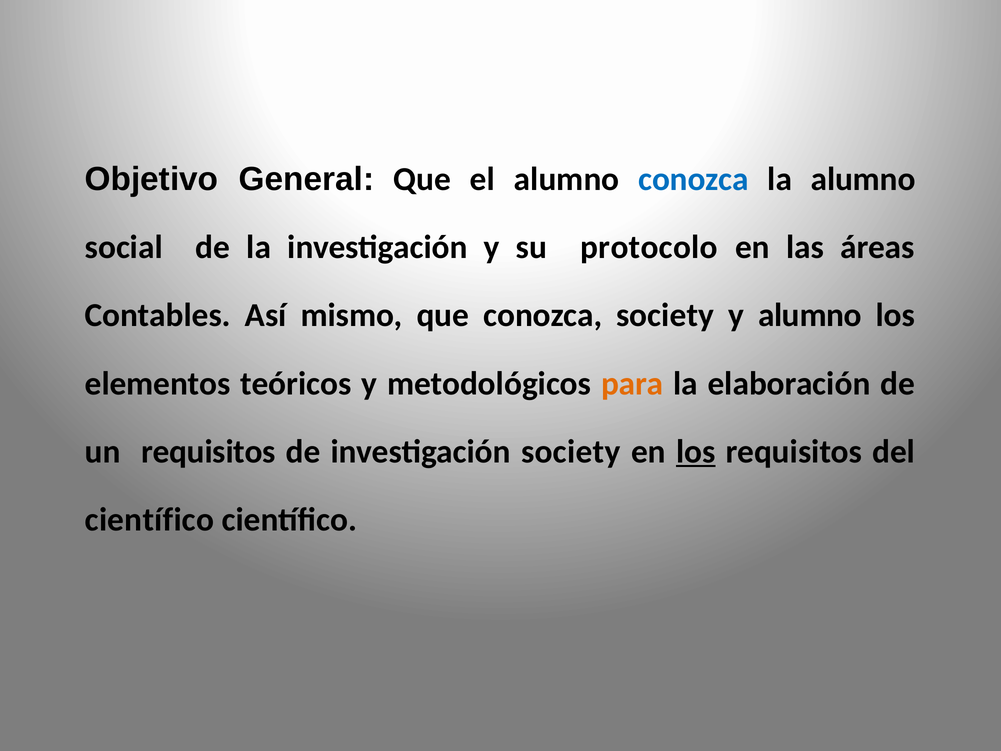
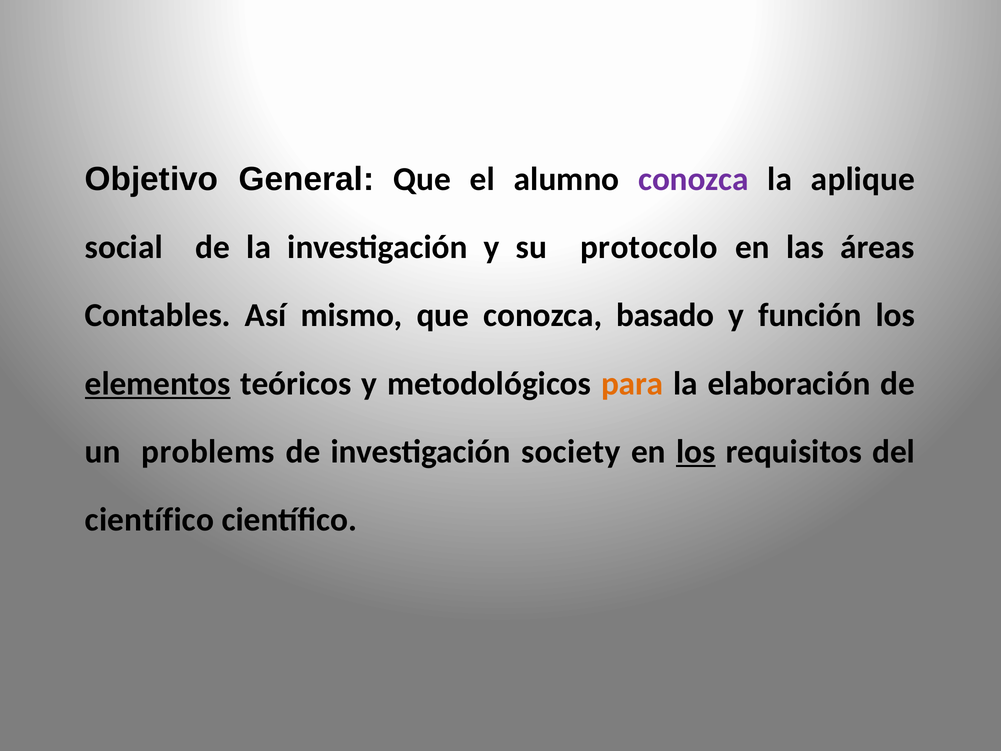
conozca colour: blue -> purple (693, 179)
la alumno: alumno -> aplique (863, 179)
conozca society: society -> basado (665, 315)
y alumno: alumno -> función (810, 315)
elementos underline: none -> present (158, 383)
un requisitos: requisitos -> problems (208, 451)
